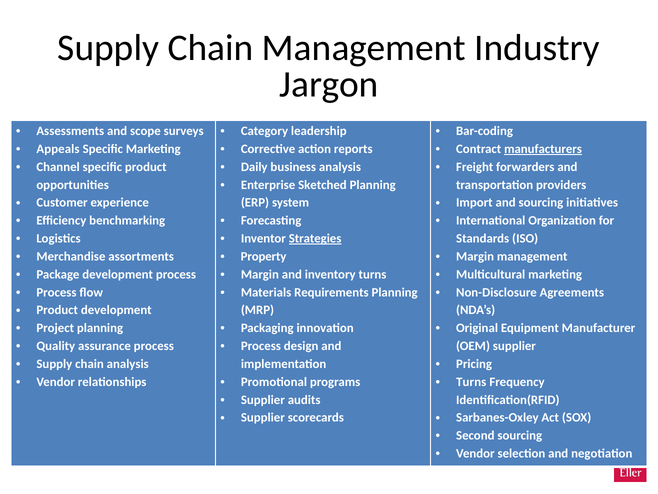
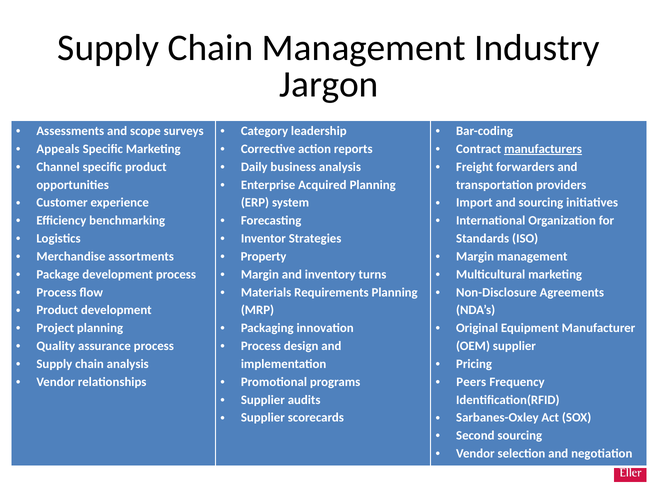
Sketched: Sketched -> Acquired (322, 185)
Strategies underline: present -> none (315, 238)
Turns: Turns -> Peers (471, 382)
